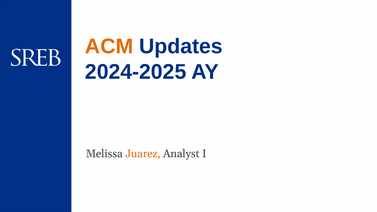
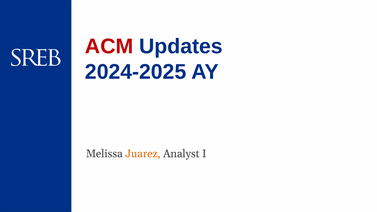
ACM colour: orange -> red (109, 47)
